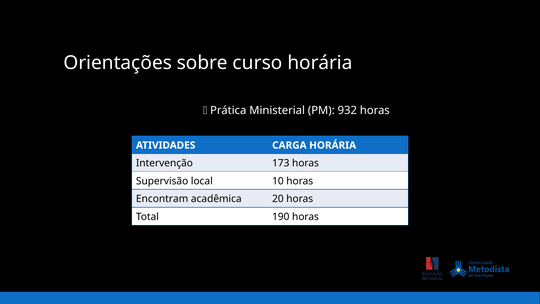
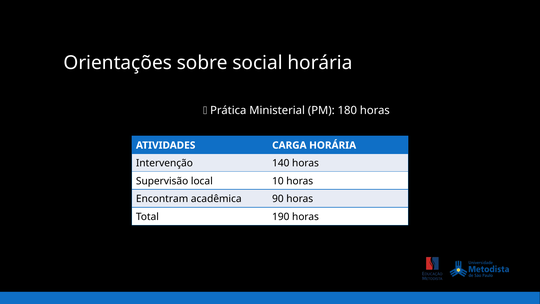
curso: curso -> social (258, 63)
932: 932 -> 180 (347, 110)
173: 173 -> 140 (281, 163)
20: 20 -> 90 (278, 199)
